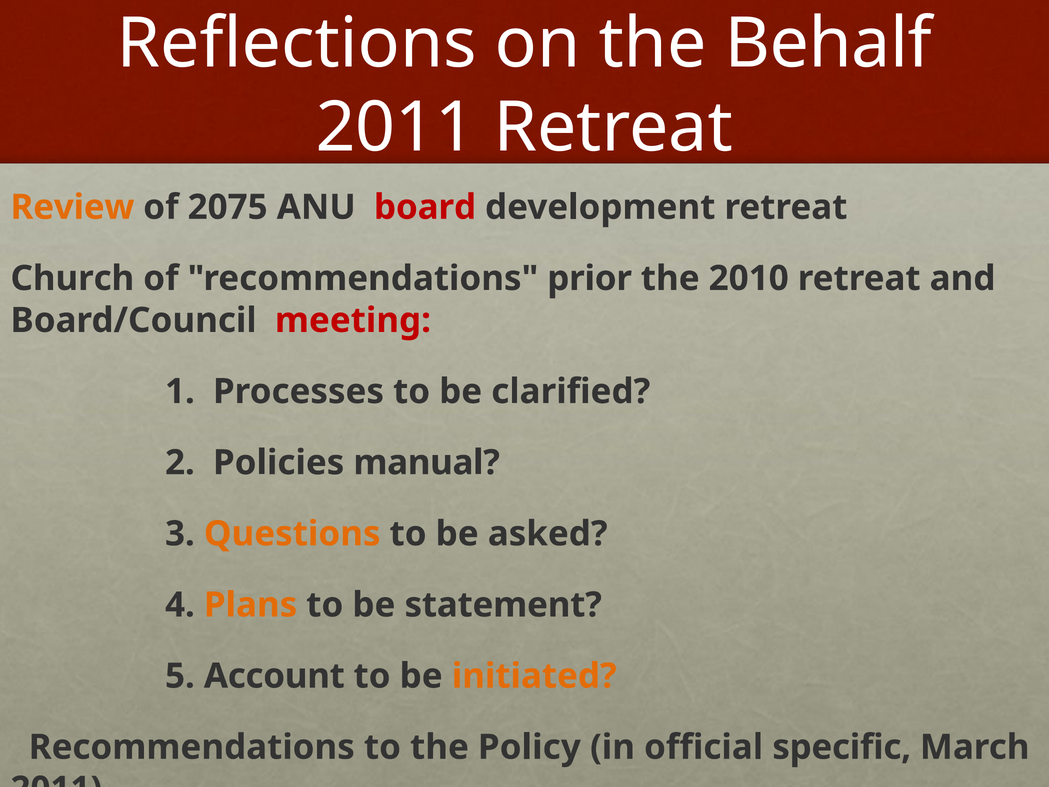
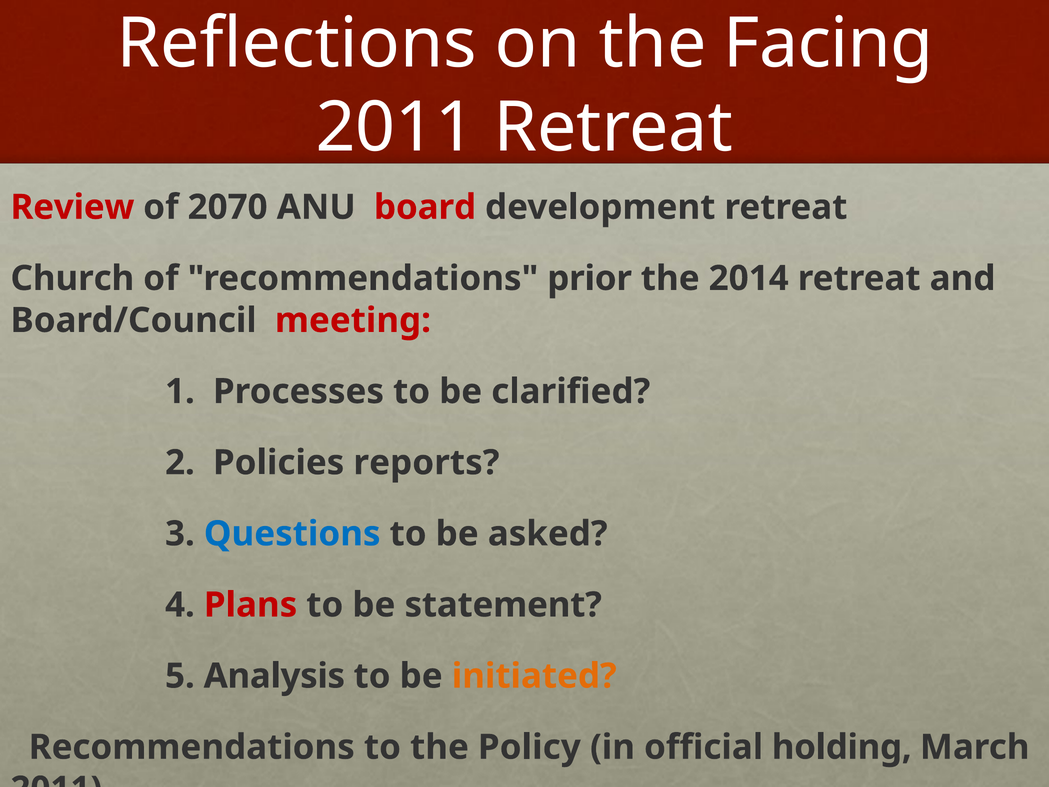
Behalf: Behalf -> Facing (828, 44)
Review colour: orange -> red (72, 207)
2075: 2075 -> 2070 (228, 207)
2010: 2010 -> 2014 (749, 278)
manual: manual -> reports (426, 463)
Questions colour: orange -> blue (292, 534)
Plans colour: orange -> red (251, 605)
Account: Account -> Analysis (274, 676)
specific: specific -> holding (842, 747)
